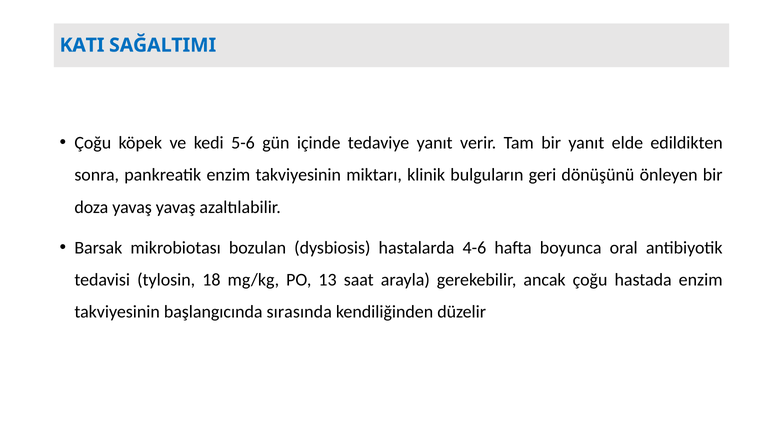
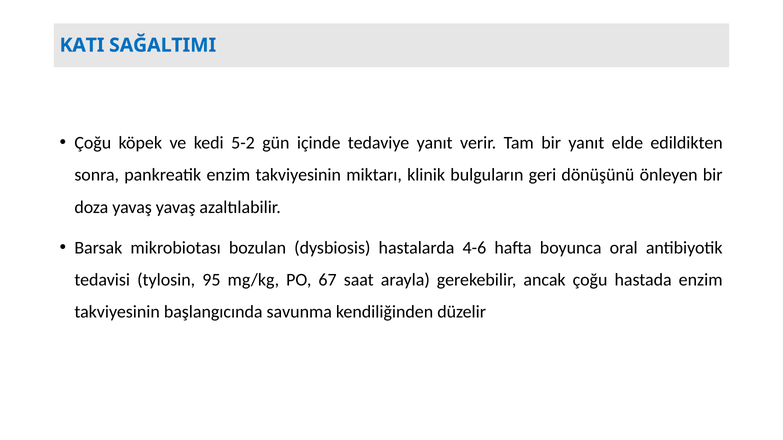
5-6: 5-6 -> 5-2 (243, 143)
18: 18 -> 95 (211, 280)
13: 13 -> 67 (328, 280)
sırasında: sırasında -> savunma (299, 312)
